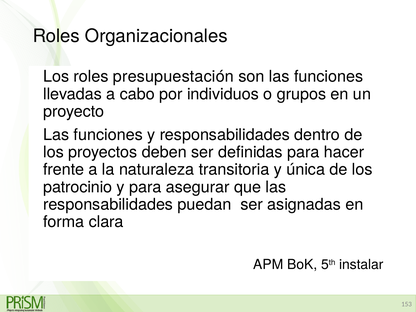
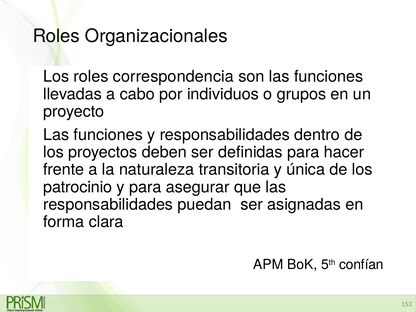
presupuestación: presupuestación -> correspondencia (173, 77)
instalar: instalar -> confían (361, 265)
